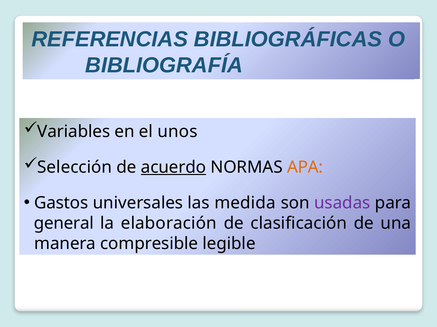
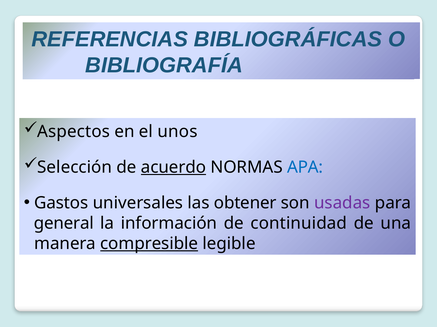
Variables: Variables -> Aspectos (74, 132)
APA colour: orange -> blue (305, 168)
medida: medida -> obtener (245, 203)
elaboración: elaboración -> información (169, 224)
clasificación: clasificación -> continuidad (299, 224)
compresible underline: none -> present (149, 244)
